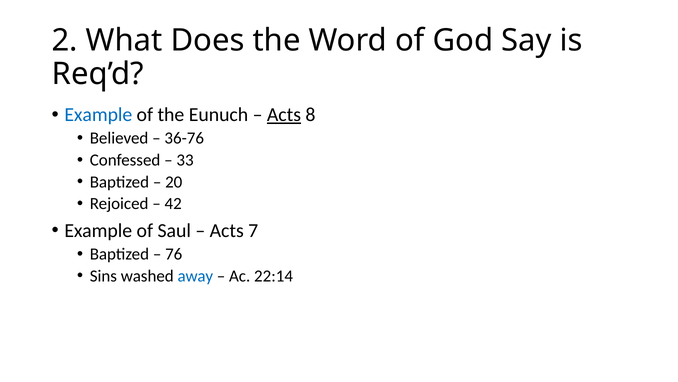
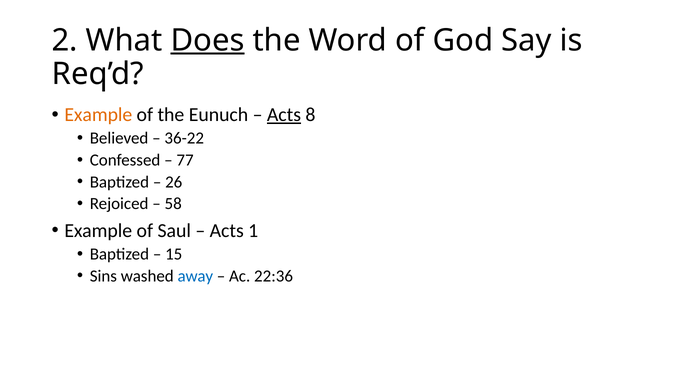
Does underline: none -> present (208, 40)
Example colour: blue -> orange (98, 115)
36-76: 36-76 -> 36-22 (184, 138)
33: 33 -> 77 (185, 160)
20: 20 -> 26 (174, 182)
42: 42 -> 58 (173, 203)
7: 7 -> 1 (253, 230)
76: 76 -> 15 (174, 254)
22:14: 22:14 -> 22:36 (274, 276)
